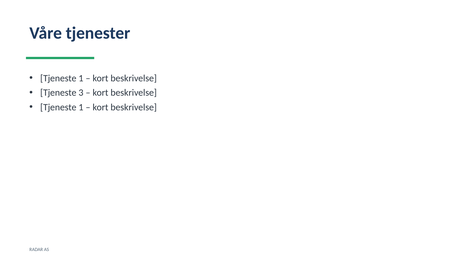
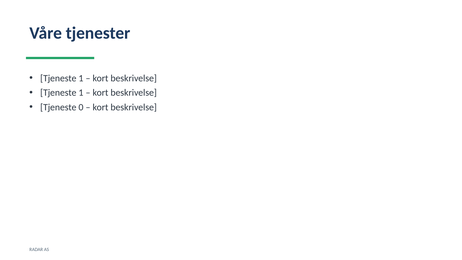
3: 3 -> 1 (81, 93)
1: 1 -> 0 (81, 107)
